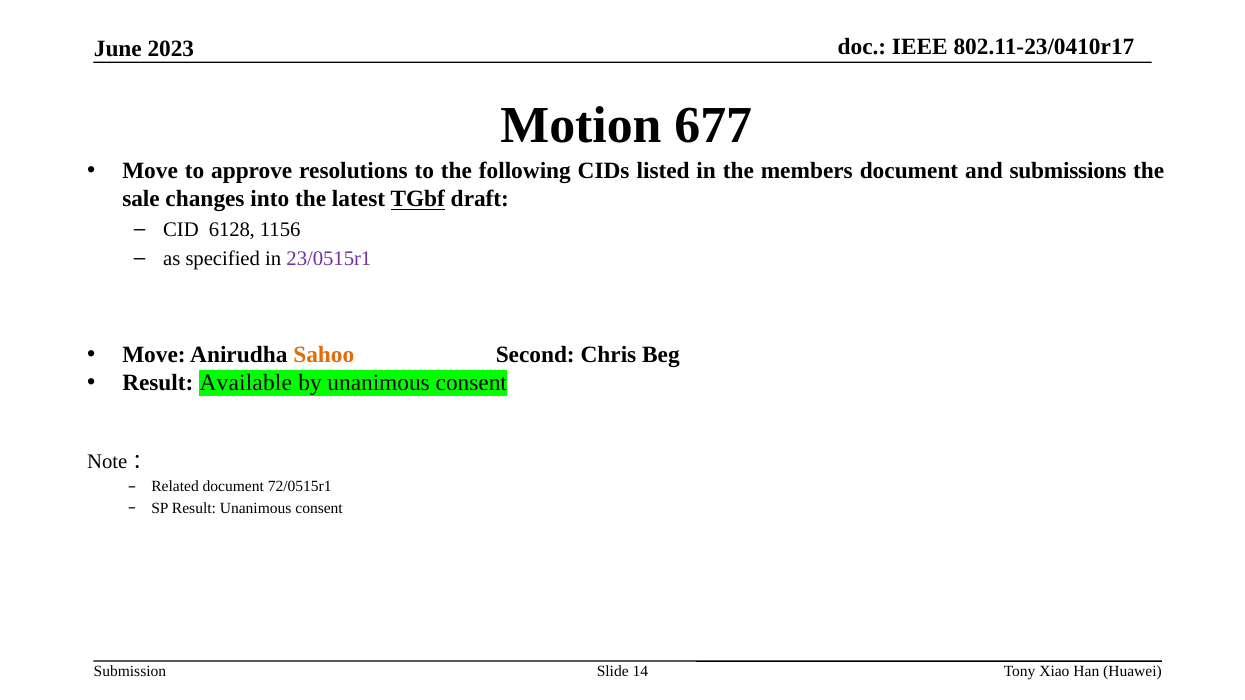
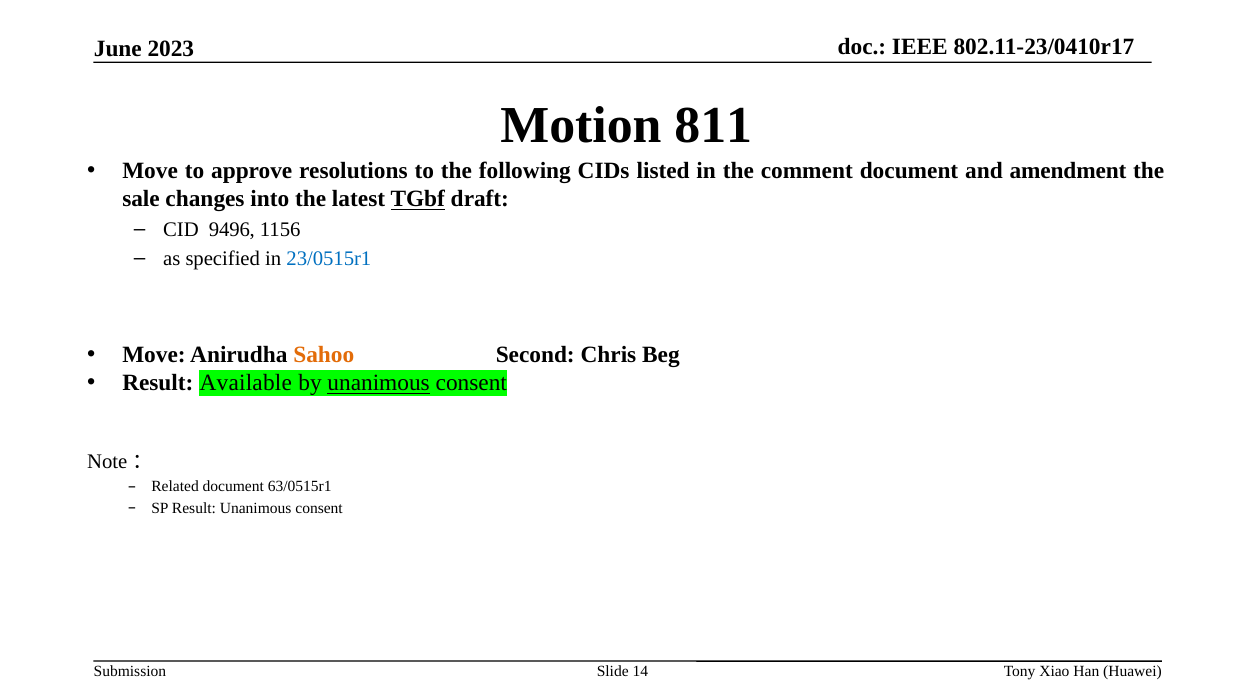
677: 677 -> 811 (713, 125)
members: members -> comment (807, 171)
submissions: submissions -> amendment (1068, 171)
6128: 6128 -> 9496 (232, 230)
23/0515r1 colour: purple -> blue (329, 259)
unanimous underline: none -> present (379, 383)
72/0515r1: 72/0515r1 -> 63/0515r1 (300, 486)
